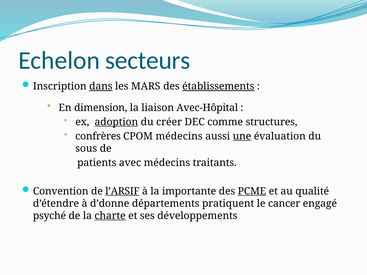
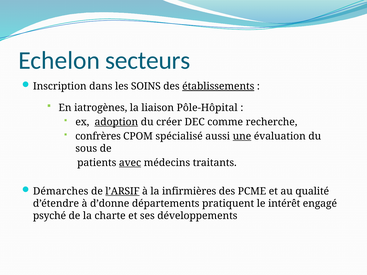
dans underline: present -> none (101, 86)
MARS: MARS -> SOINS (146, 86)
dimension: dimension -> iatrogènes (101, 108)
Avec-Hôpital: Avec-Hôpital -> Pôle-Hôpital (207, 108)
structures: structures -> recherche (272, 122)
CPOM médecins: médecins -> spécialisé (179, 136)
avec underline: none -> present (130, 163)
Convention: Convention -> Démarches (61, 191)
importante: importante -> infirmières (189, 191)
PCME underline: present -> none (252, 191)
cancer: cancer -> intérêt (284, 204)
charte underline: present -> none (110, 216)
